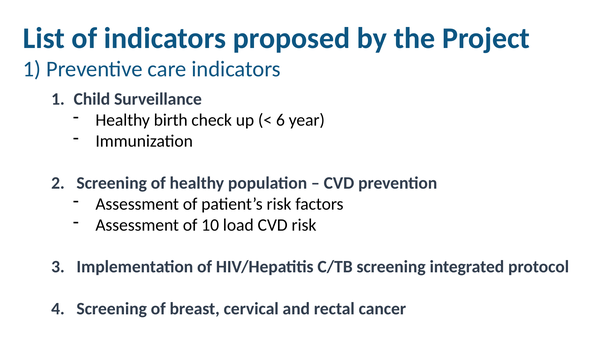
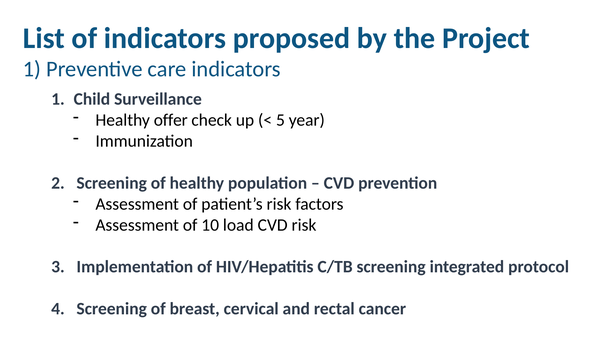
birth: birth -> offer (171, 120)
6: 6 -> 5 (280, 120)
